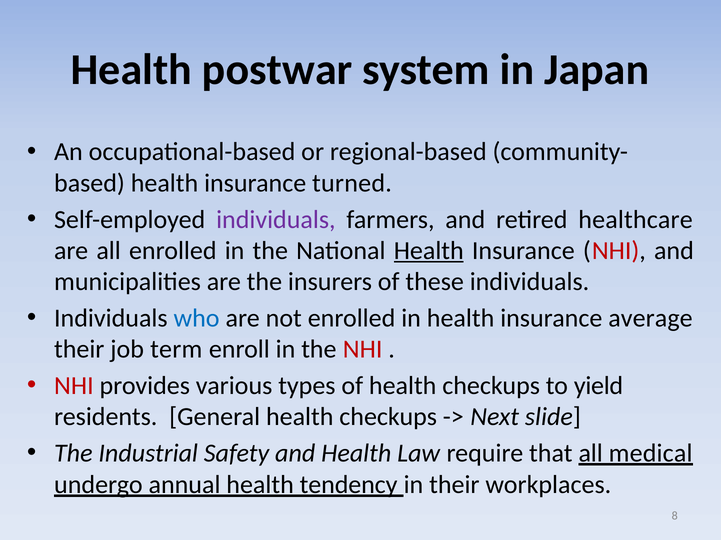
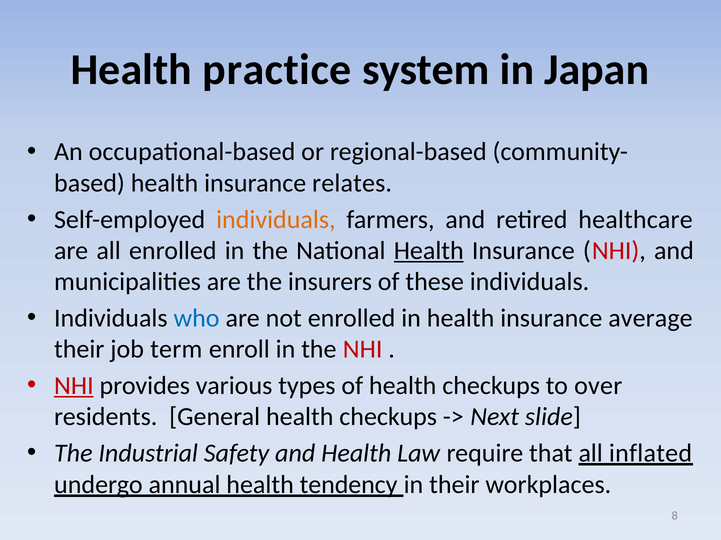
postwar: postwar -> practice (277, 70)
turned: turned -> relates (352, 183)
individuals colour: purple -> orange (276, 220)
NHI underline: none -> present (74, 386)
yield: yield -> over (598, 386)
medical: medical -> inflated (651, 454)
